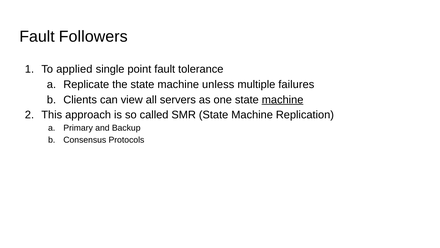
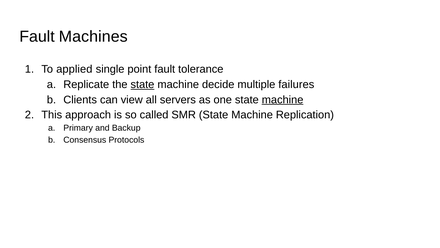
Followers: Followers -> Machines (93, 36)
state underline: none -> present (142, 84)
unless: unless -> decide (218, 84)
